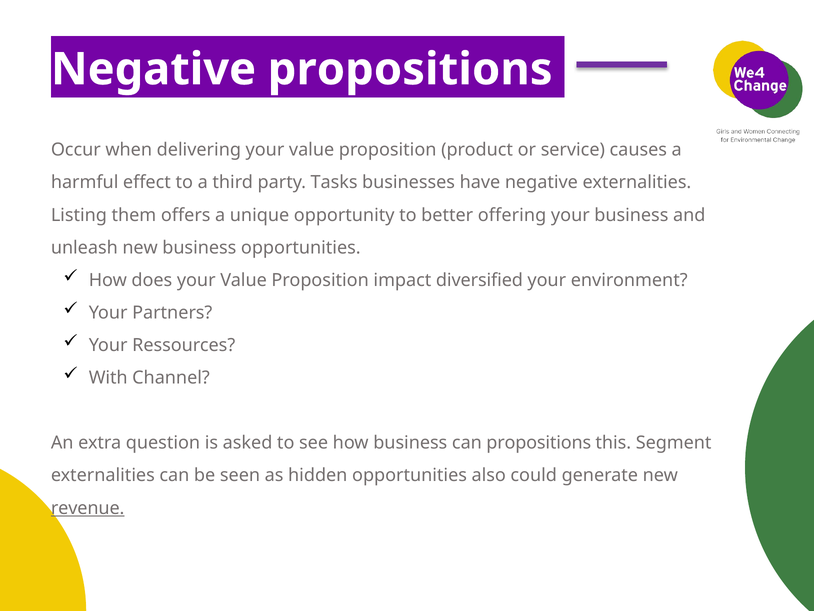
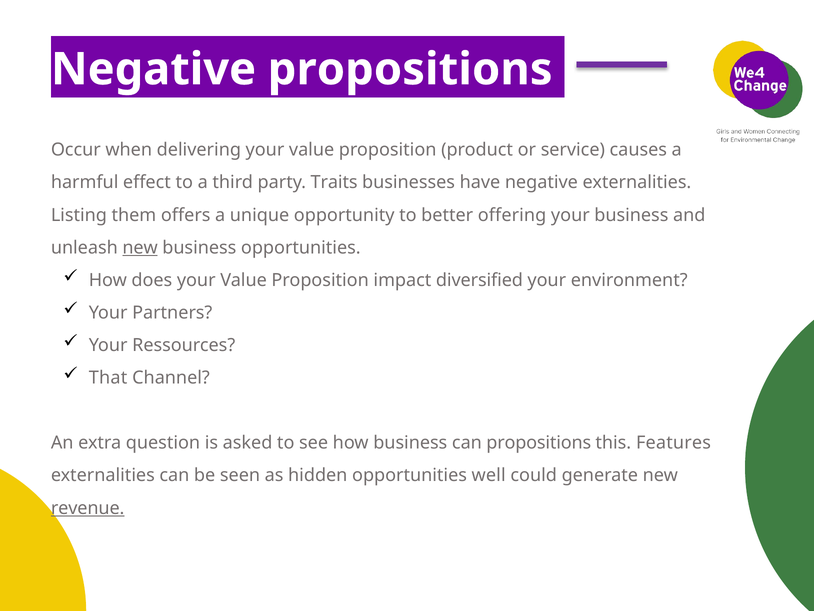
Tasks: Tasks -> Traits (334, 182)
new underline: none -> present (140, 247)
With: With -> That (108, 378)
Segment: Segment -> Features (674, 443)
also: also -> well (489, 475)
